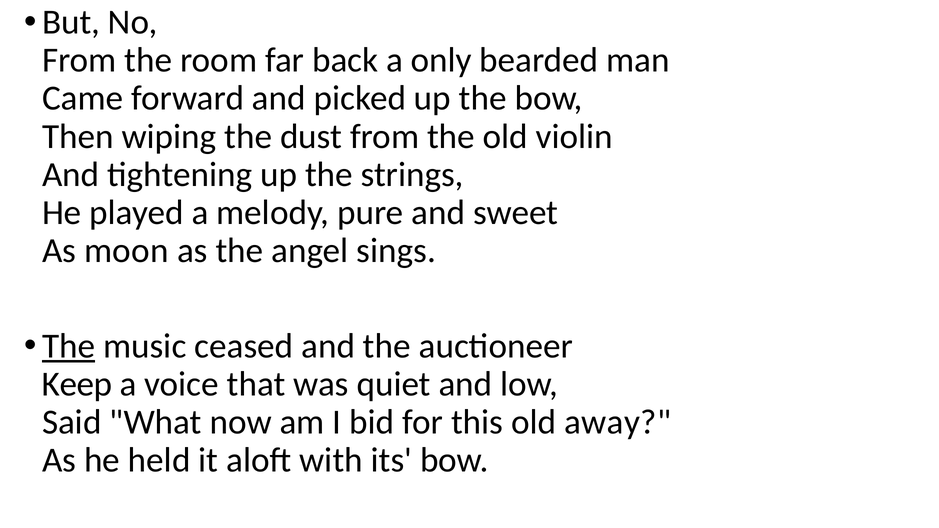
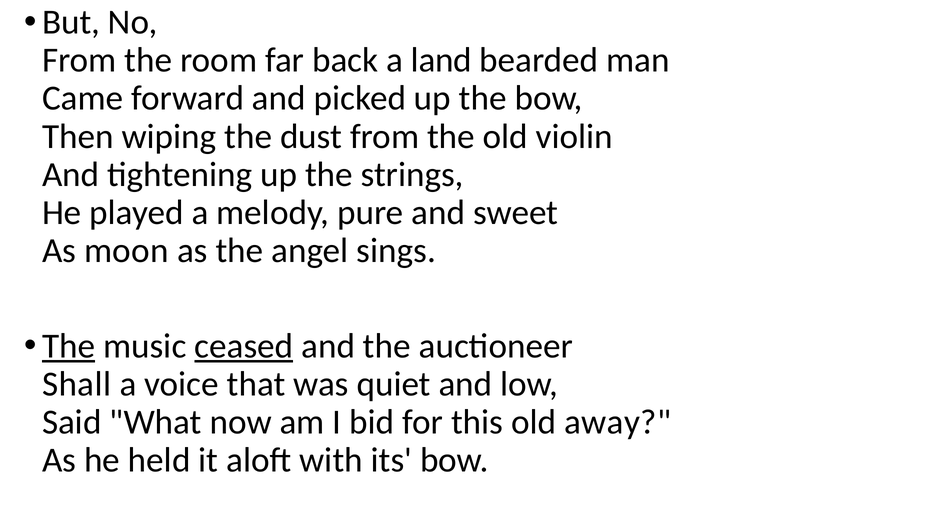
only: only -> land (441, 60)
ceased underline: none -> present (244, 346)
Keep: Keep -> Shall (77, 384)
